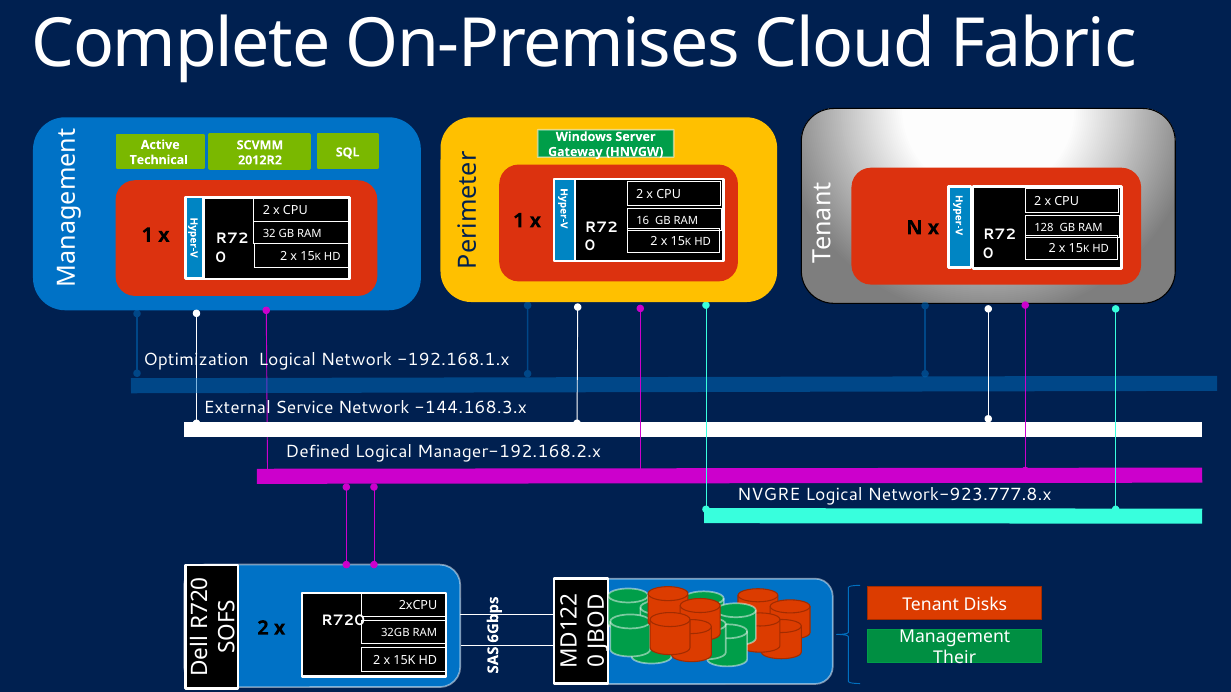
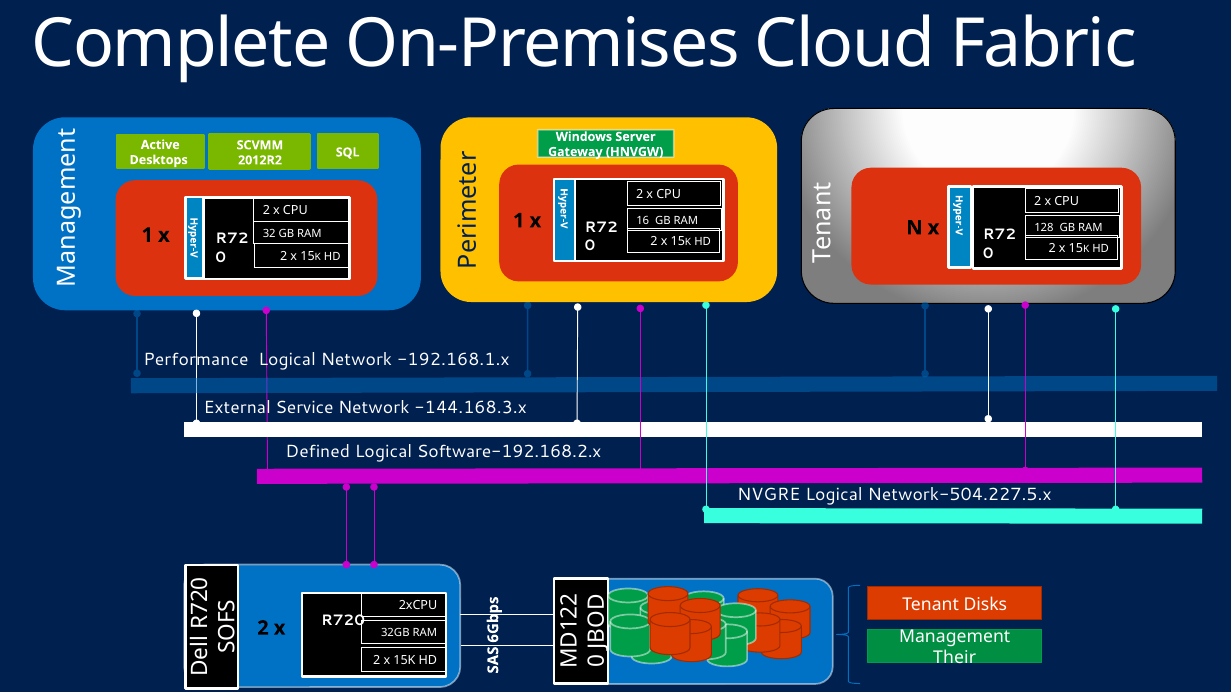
Technical: Technical -> Desktops (159, 160)
Optimization: Optimization -> Performance (196, 359)
Manager-192.168.2.x: Manager-192.168.2.x -> Software-192.168.2.x (509, 452)
Network-923.777.8.x: Network-923.777.8.x -> Network-504.227.5.x (960, 495)
